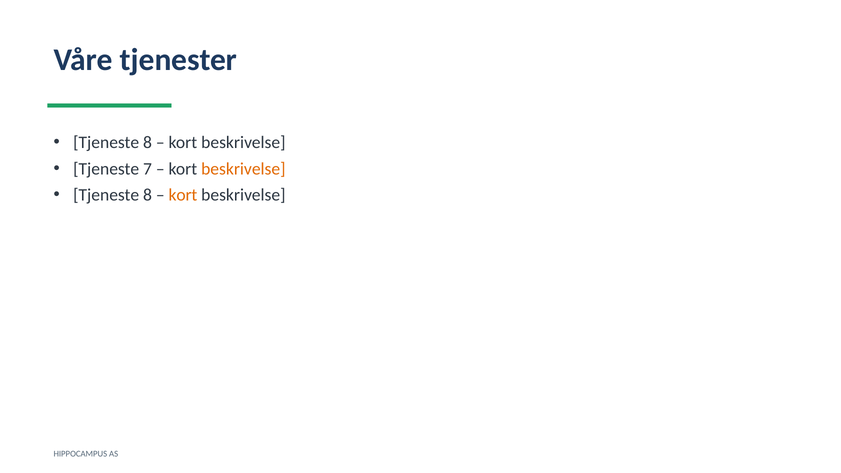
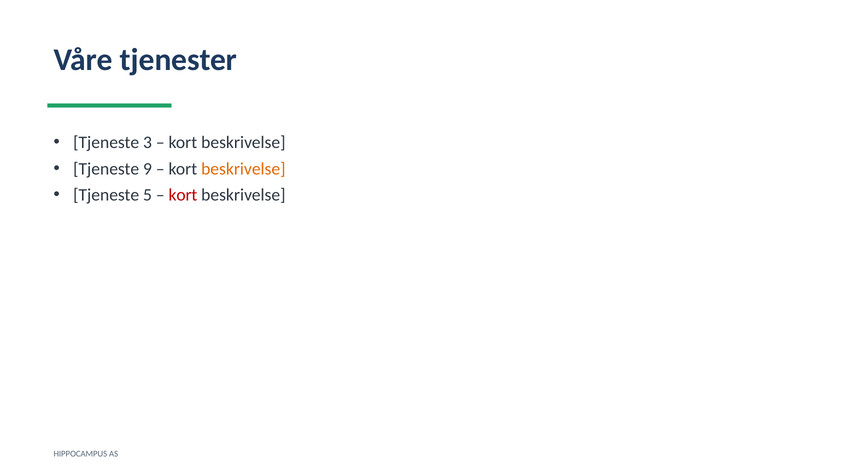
8: 8 -> 3 (147, 142)
7: 7 -> 9 (147, 169)
8: 8 -> 5 (147, 195)
kort colour: orange -> red (183, 195)
